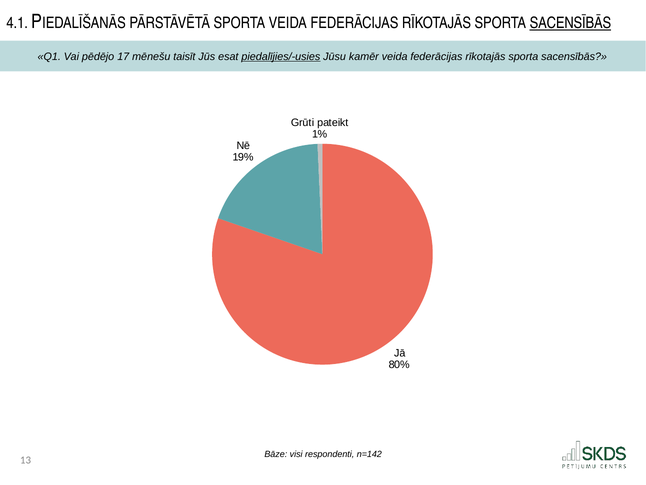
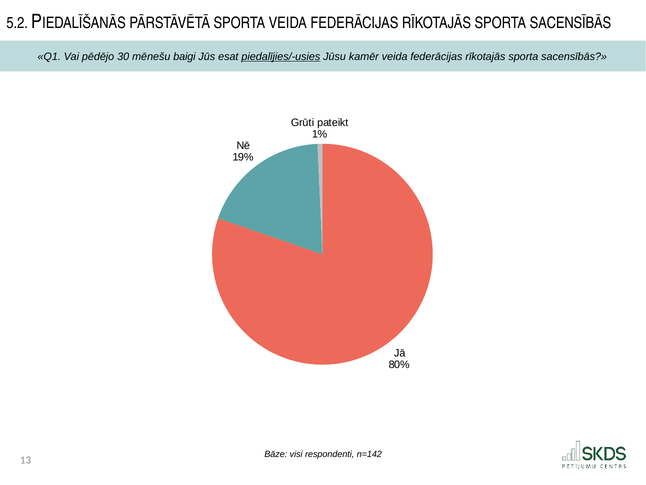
4.1: 4.1 -> 5.2 (17, 23)
SACENSĪBĀS underline: present -> none (570, 23)
17: 17 -> 30 (123, 57)
taisīt: taisīt -> baigi (184, 57)
